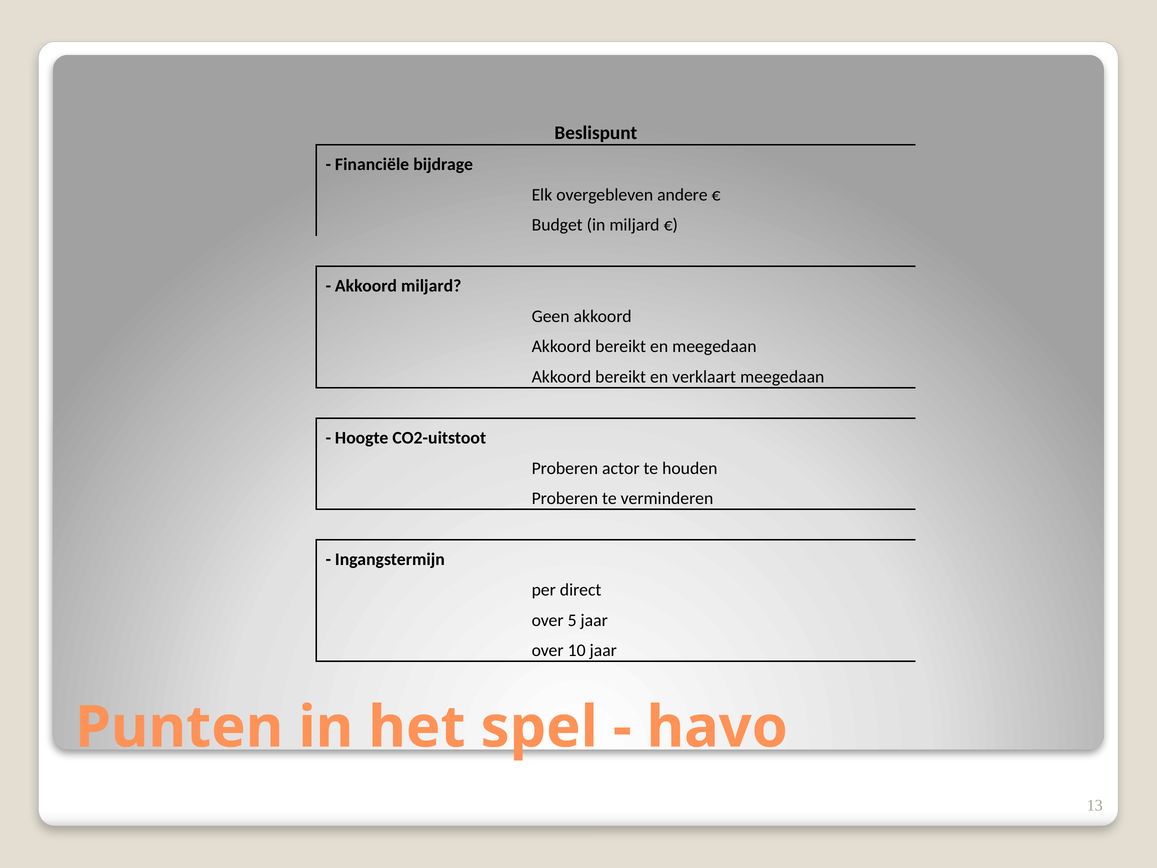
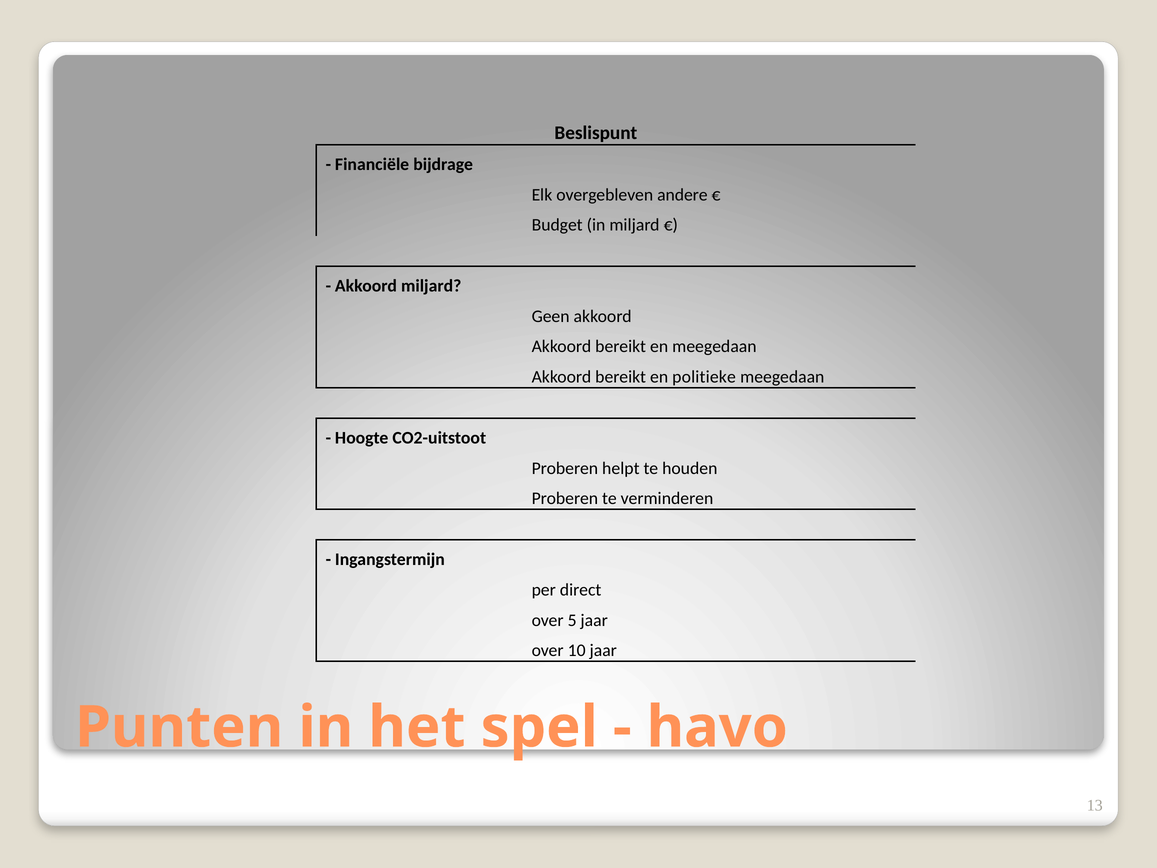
verklaart: verklaart -> politieke (704, 377)
actor: actor -> helpt (621, 468)
